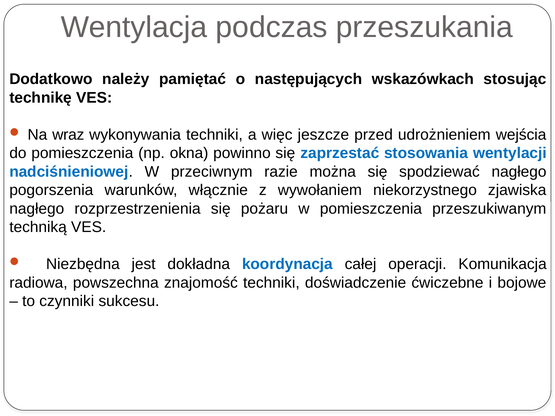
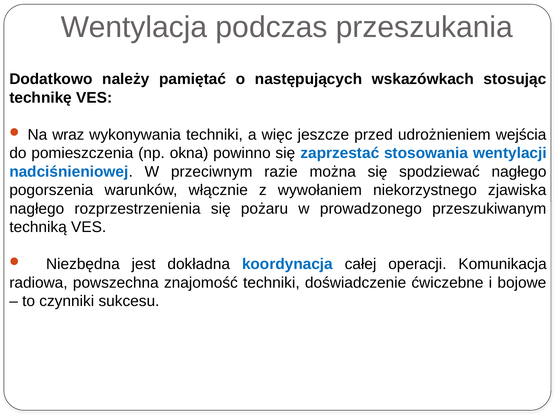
w pomieszczenia: pomieszczenia -> prowadzonego (371, 209)
